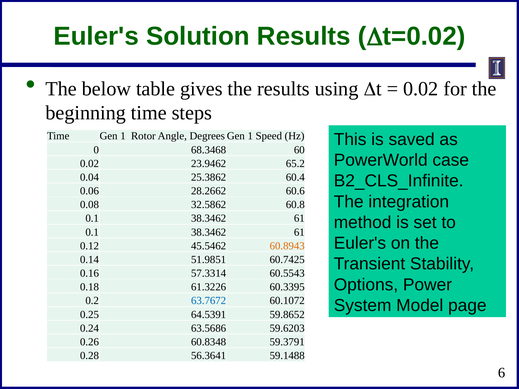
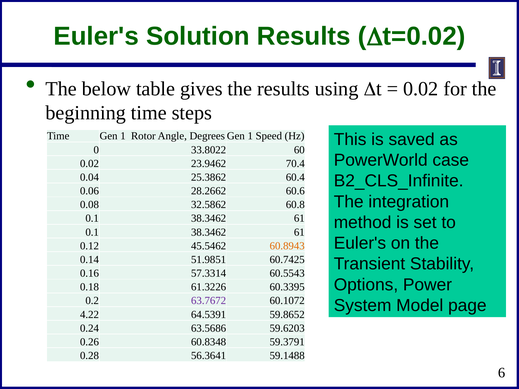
68.3468: 68.3468 -> 33.8022 (209, 150)
65.2: 65.2 -> 70.4 (295, 164)
63.7672 colour: blue -> purple (209, 301)
0.25: 0.25 -> 4.22 (89, 315)
